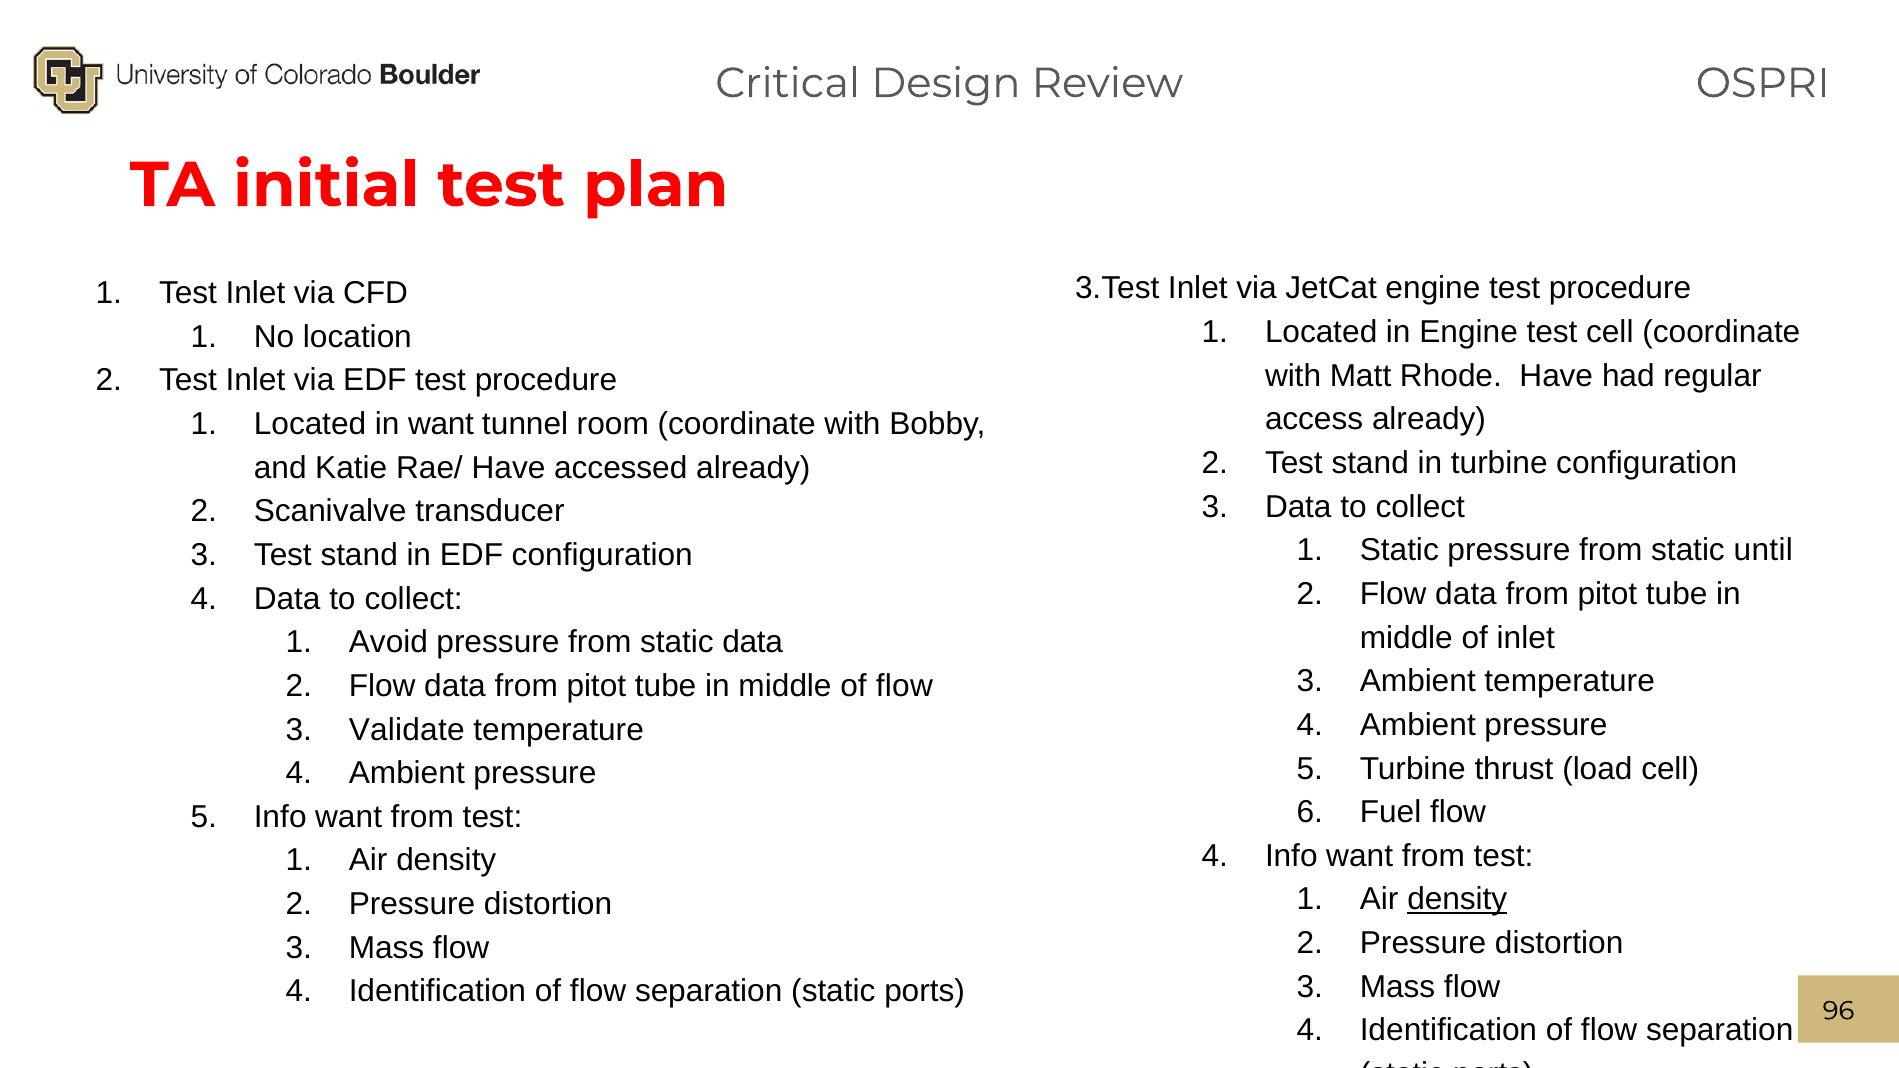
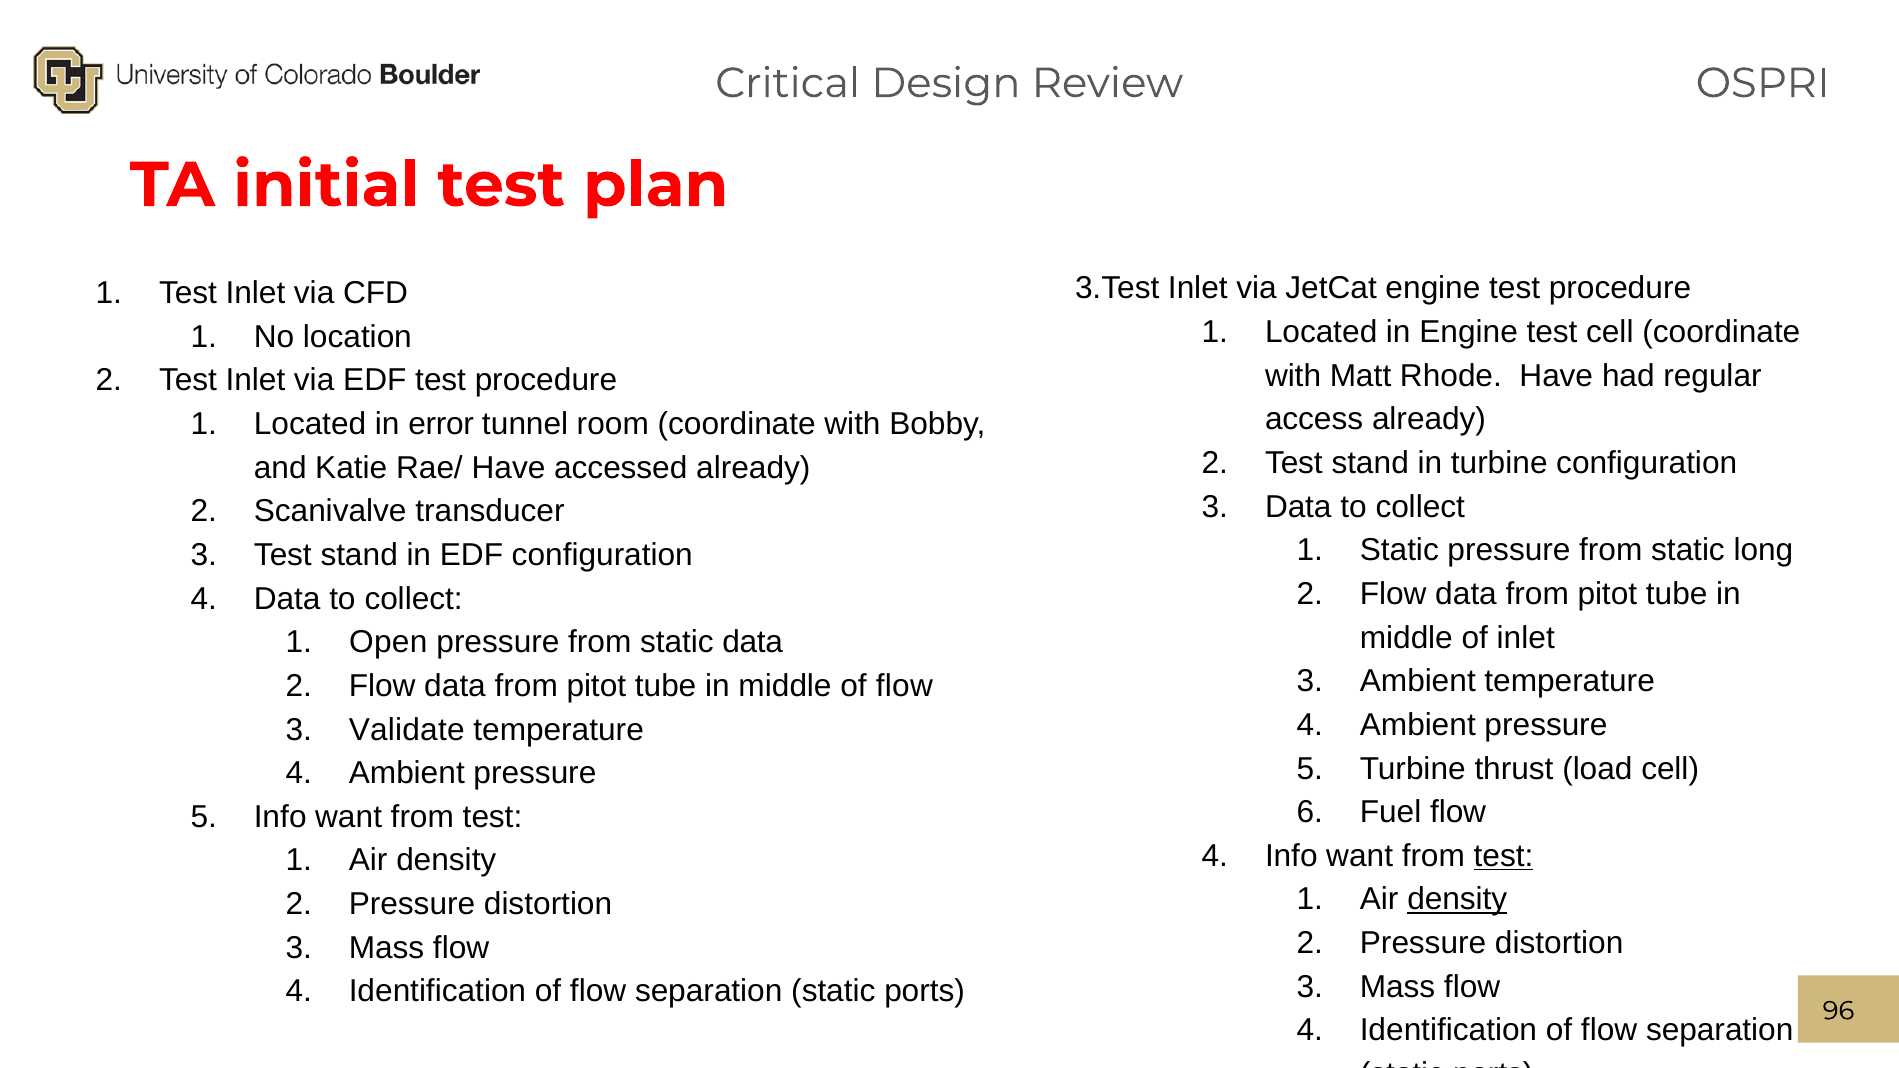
in want: want -> error (441, 424)
until: until -> long (1763, 550)
Avoid: Avoid -> Open (388, 642)
test underline: none -> present (1504, 856)
